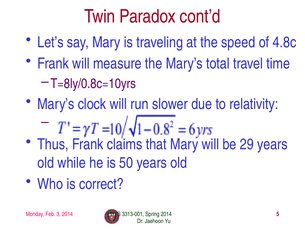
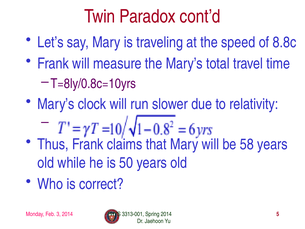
4.8c: 4.8c -> 8.8c (284, 42)
29: 29 -> 58 (247, 144)
